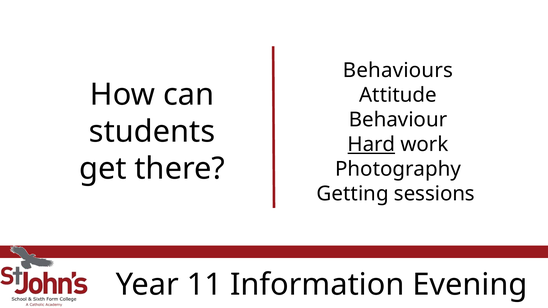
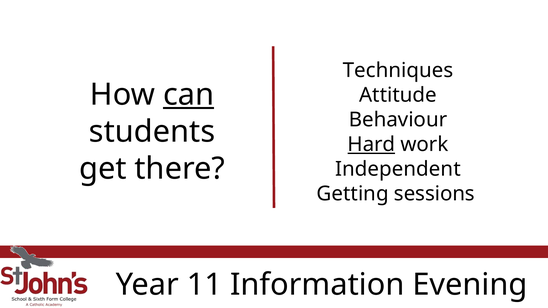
Behaviours: Behaviours -> Techniques (398, 71)
can underline: none -> present (189, 95)
Photography: Photography -> Independent (398, 169)
